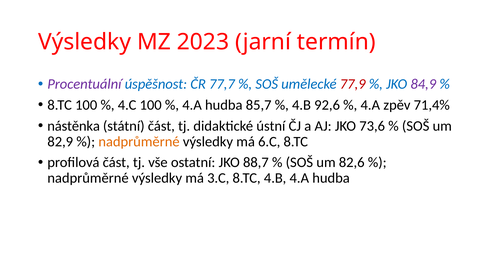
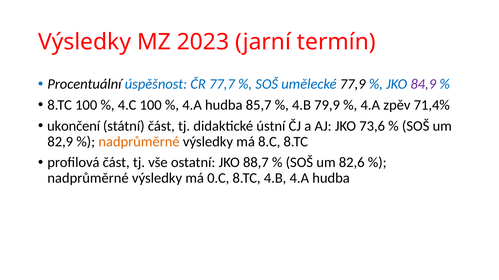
Procentuální colour: purple -> black (84, 84)
77,9 colour: red -> black (353, 84)
92,6: 92,6 -> 79,9 (327, 105)
nástěnka: nástěnka -> ukončení (74, 126)
6.C: 6.C -> 8.C (269, 142)
3.C: 3.C -> 0.C (218, 179)
